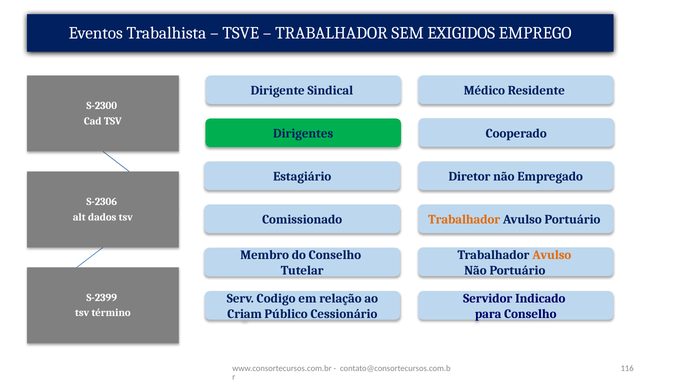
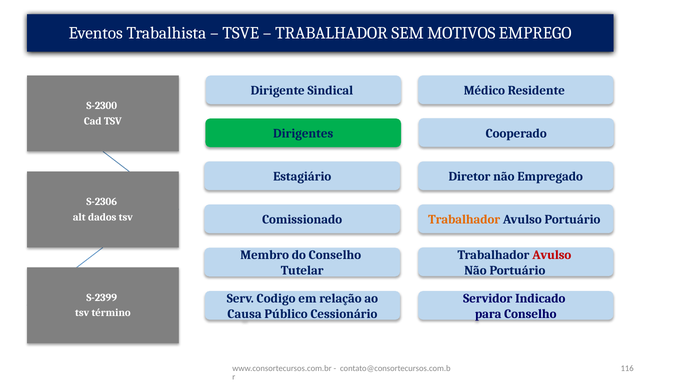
EXIGIDOS: EXIGIDOS -> MOTIVOS (461, 33)
Avulso colour: orange -> red (552, 255)
Criam: Criam -> Causa (245, 314)
